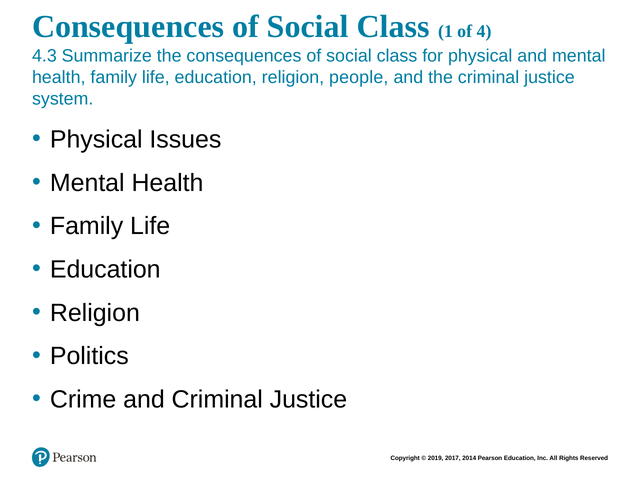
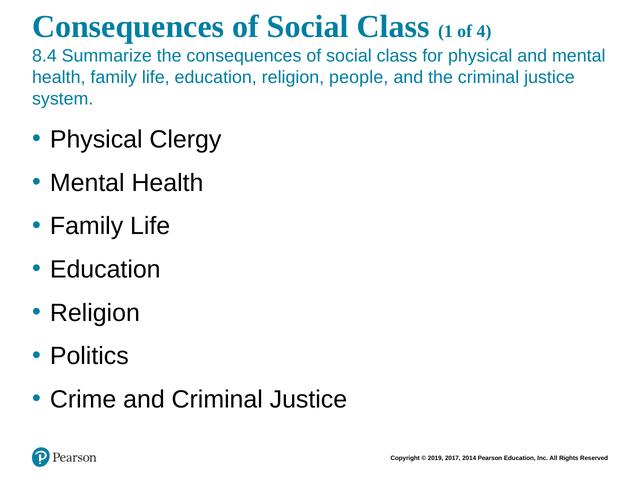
4.3: 4.3 -> 8.4 (44, 56)
Issues: Issues -> Clergy (185, 140)
